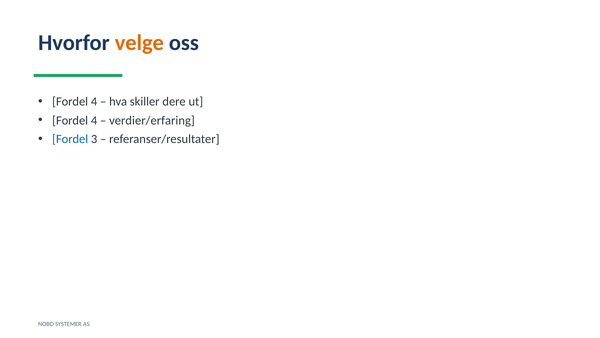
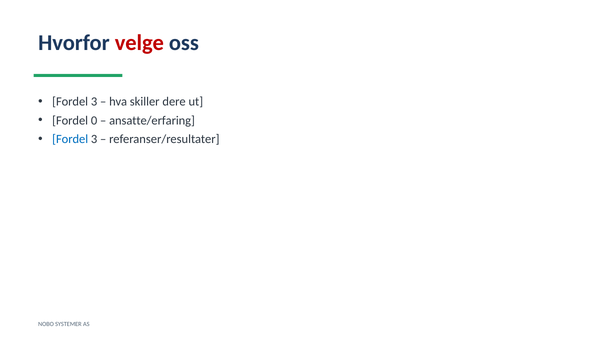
velge colour: orange -> red (139, 43)
4: 4 -> 3 (94, 102)
4: 4 -> 0 (94, 120)
verdier/erfaring: verdier/erfaring -> ansatte/erfaring (152, 120)
